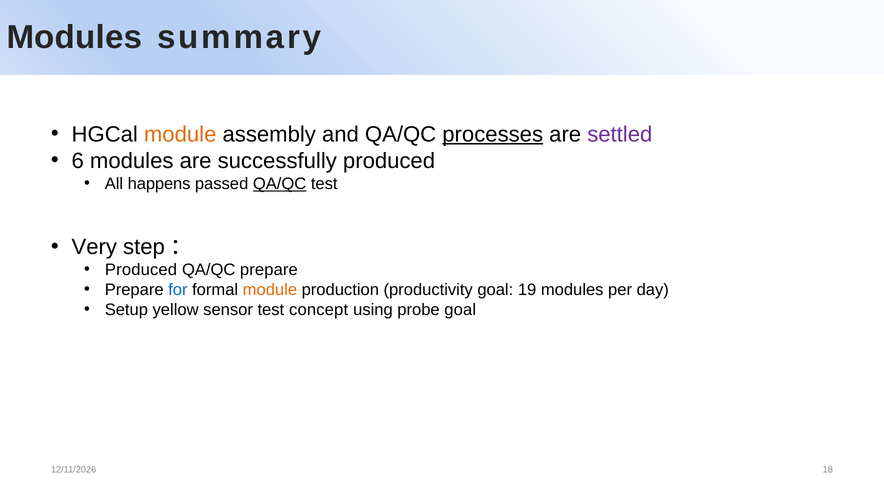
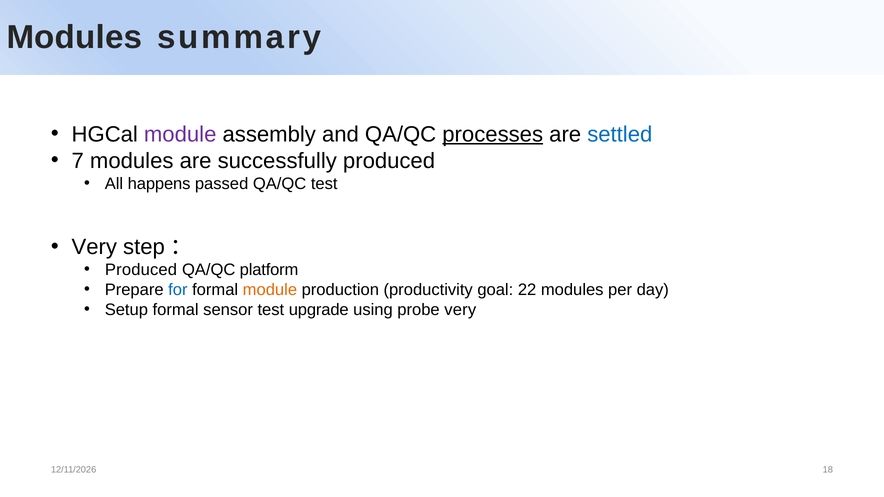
module colour: orange -> purple (180, 134)
settled colour: purple -> blue (620, 134)
6: 6 -> 7 (78, 161)
QA/QC underline: present -> none (280, 184)
QA/QC prepare: prepare -> platform (269, 270)
19: 19 -> 22 (527, 290)
Setup yellow: yellow -> formal (176, 310)
concept: concept -> upgrade (319, 310)
probe goal: goal -> very (460, 310)
